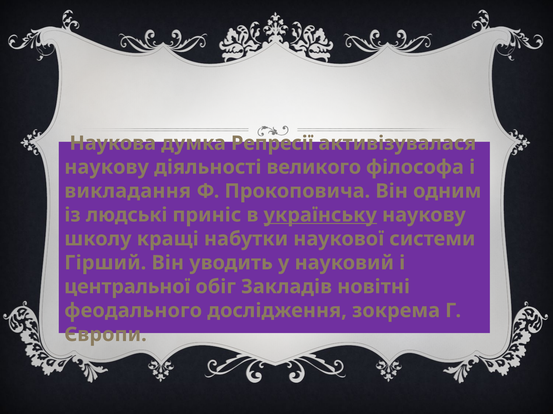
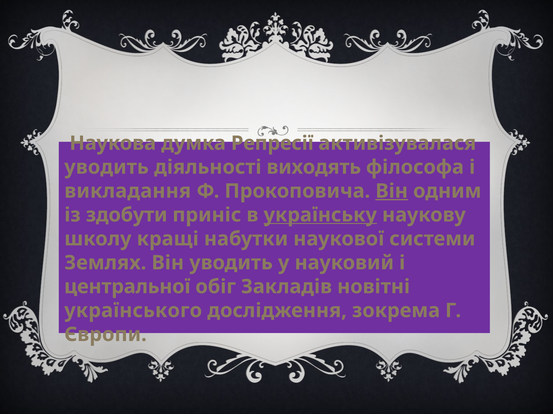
наукову: наукову -> уводить (107, 167)
великого: великого -> виходять (314, 167)
Він underline: none -> present (392, 191)
людські: людські -> здобути (127, 215)
Гірший: Гірший -> Землях (105, 263)
феодального: феодального -> українського (133, 311)
